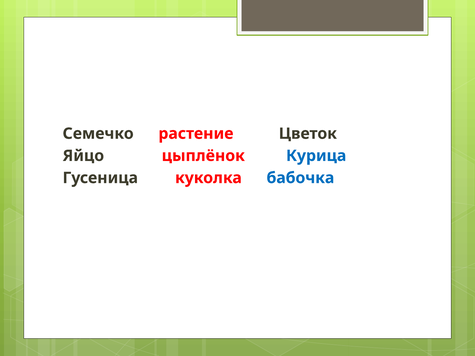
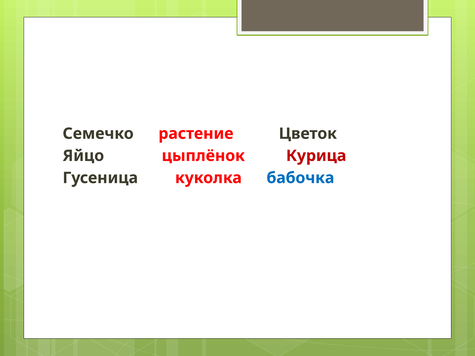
Курица colour: blue -> red (316, 156)
